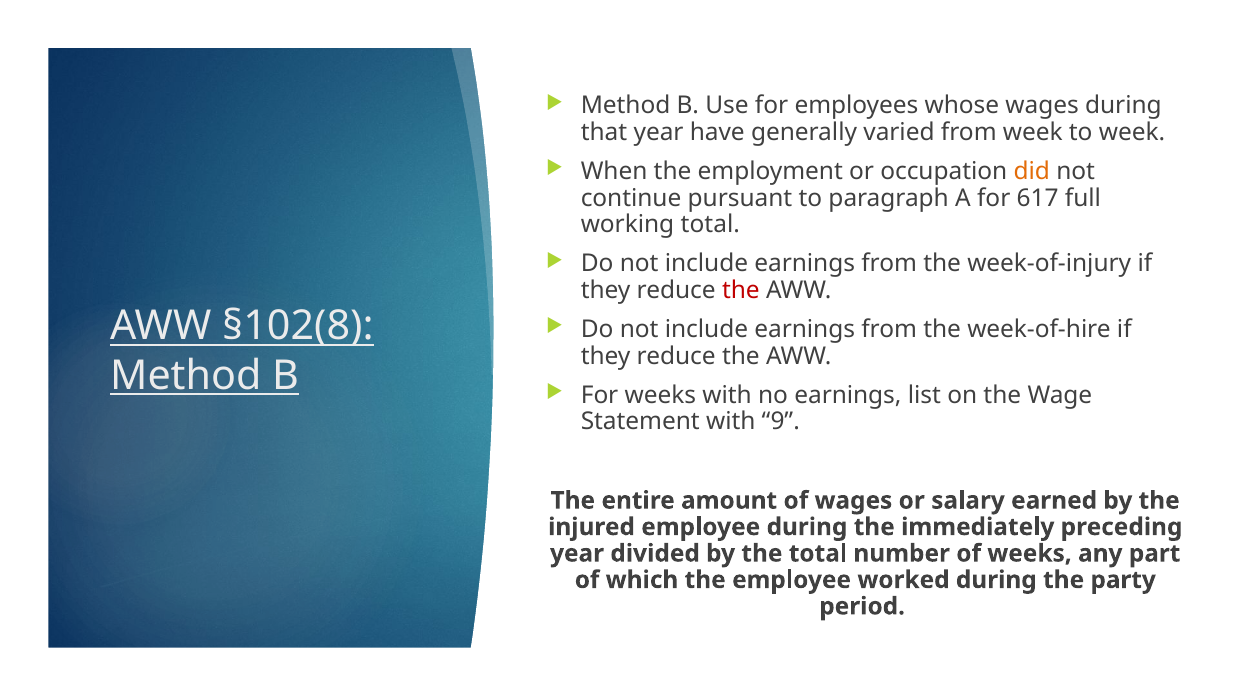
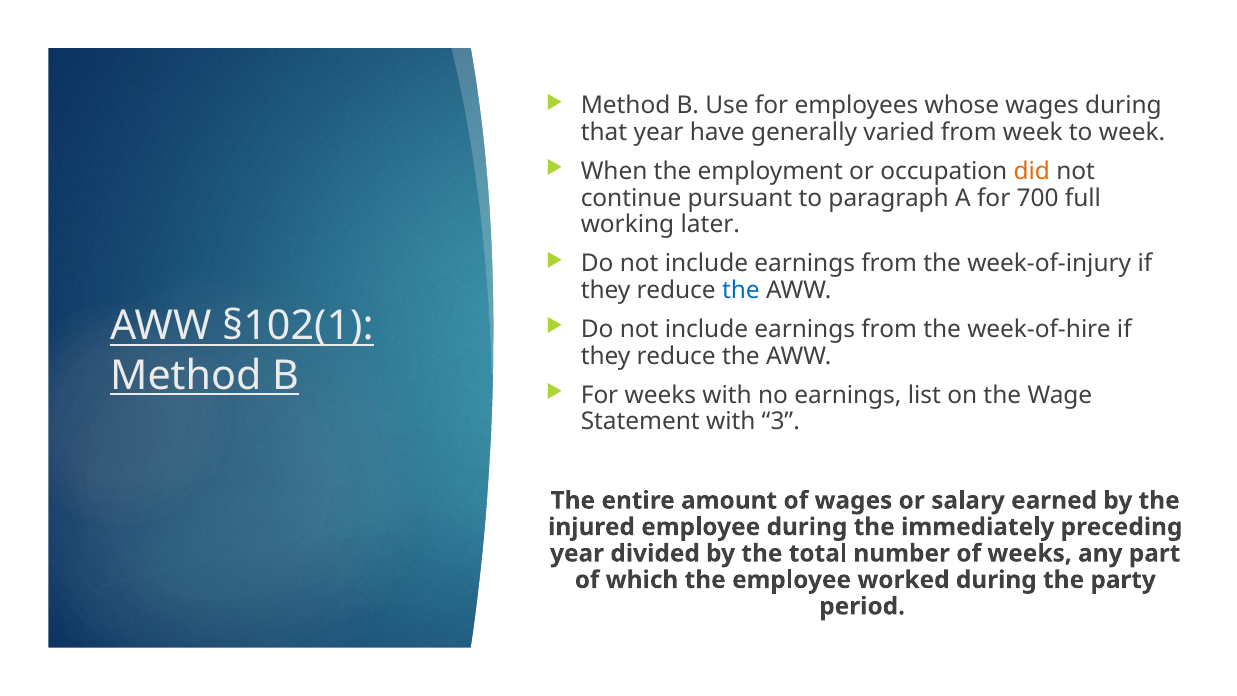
617: 617 -> 700 (1038, 198)
working total: total -> later (710, 224)
the colour: red -> blue (741, 290)
§102(8: §102(8 -> §102(1 (298, 326)
9: 9 -> 3 (781, 422)
